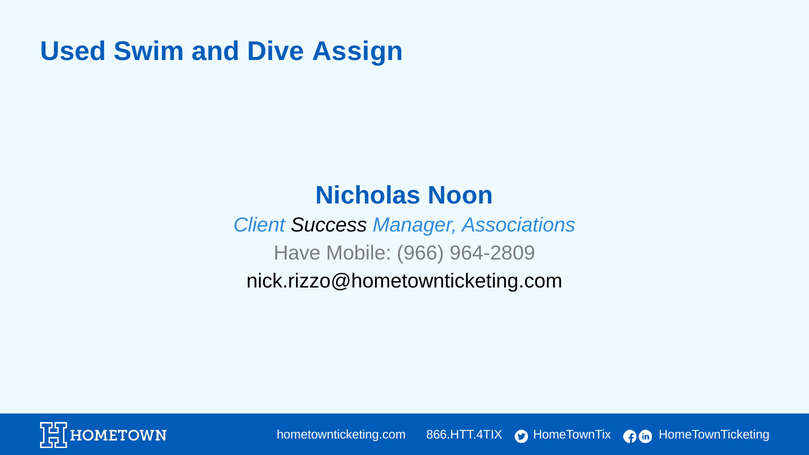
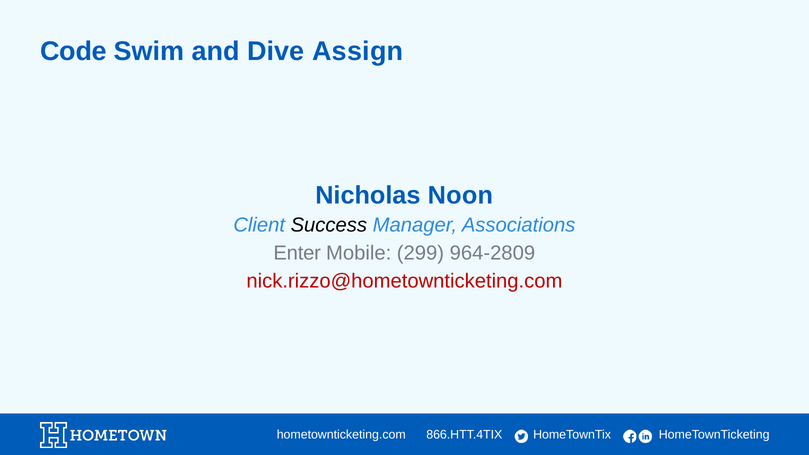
Used: Used -> Code (74, 51)
Have: Have -> Enter (297, 253)
966: 966 -> 299 (420, 253)
nick.rizzo@hometownticketing.com colour: black -> red (404, 281)
